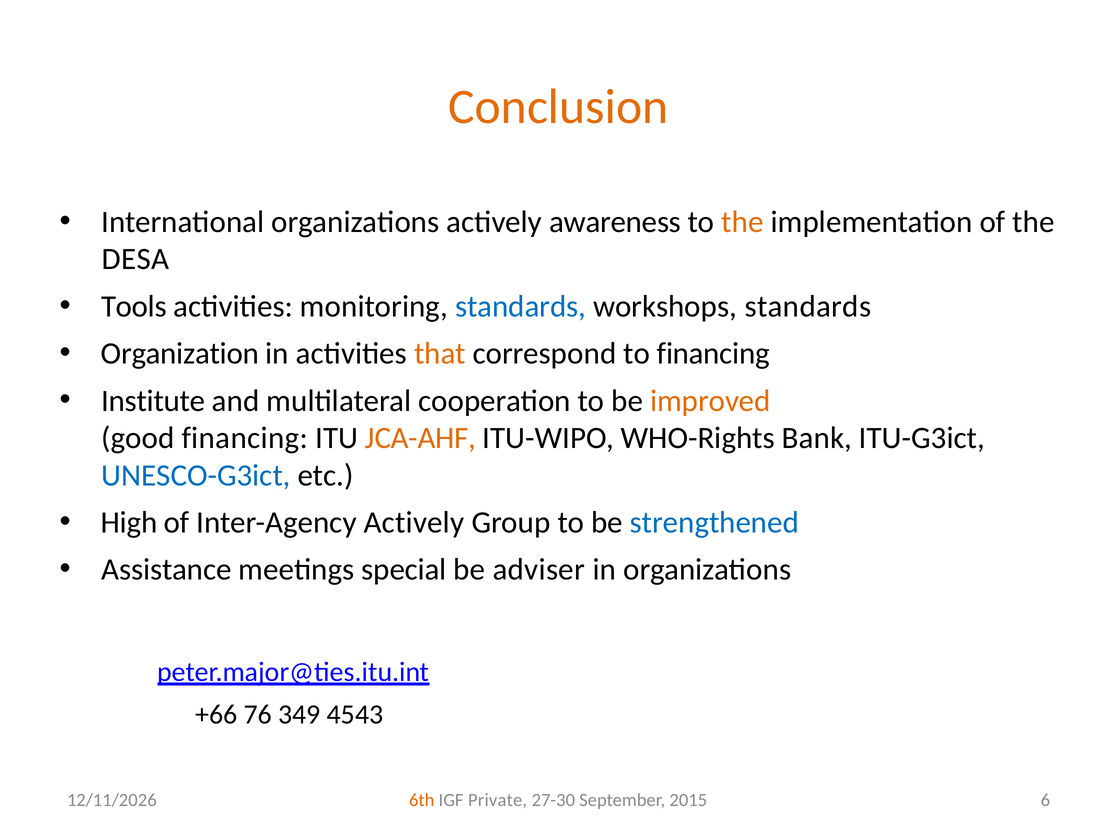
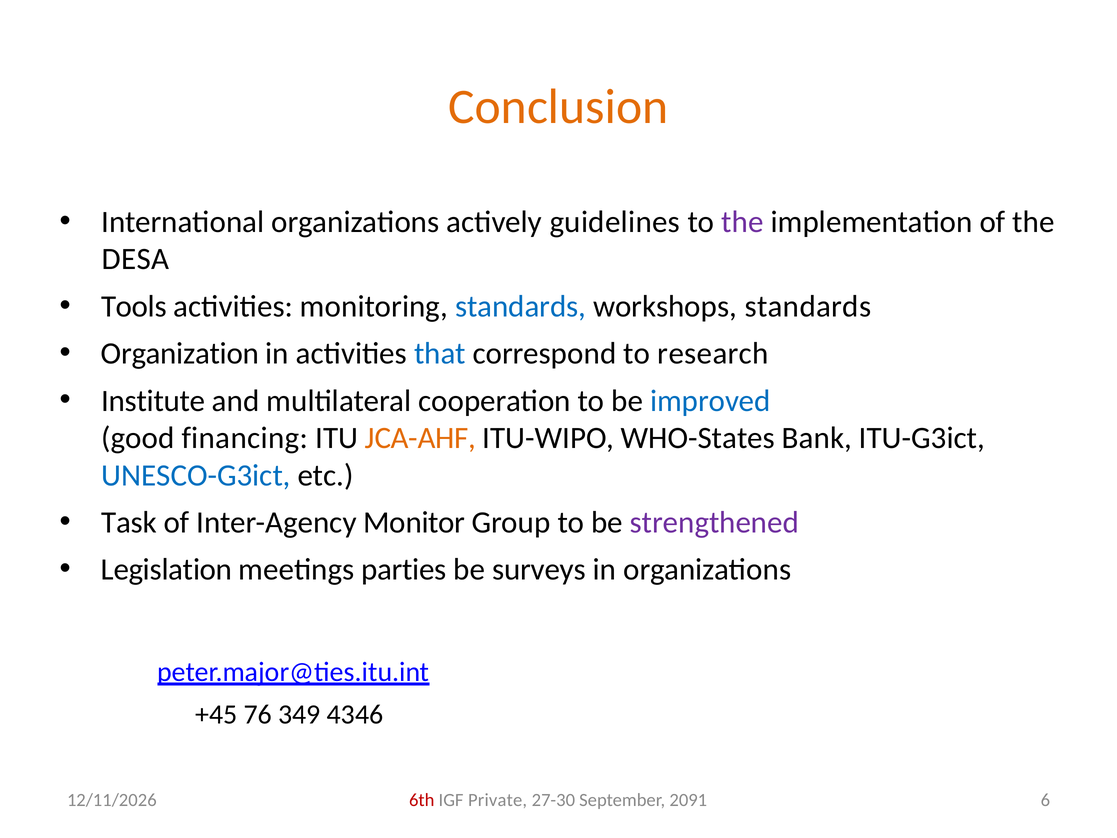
awareness: awareness -> guidelines (615, 222)
the colour: orange -> purple (742, 222)
that colour: orange -> blue (440, 353)
to financing: financing -> research (713, 353)
improved colour: orange -> blue (710, 401)
WHO-Rights: WHO-Rights -> WHO-States (698, 438)
High: High -> Task (129, 522)
Inter-Agency Actively: Actively -> Monitor (414, 522)
strengthened colour: blue -> purple (714, 522)
Assistance: Assistance -> Legislation (167, 570)
special: special -> parties (404, 570)
adviser: adviser -> surveys (539, 570)
+66: +66 -> +45 (216, 715)
4543: 4543 -> 4346 (355, 715)
6th colour: orange -> red (422, 800)
2015: 2015 -> 2091 (688, 800)
